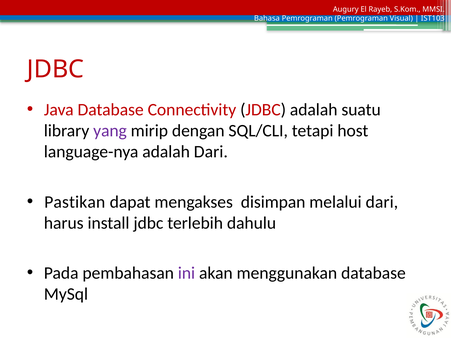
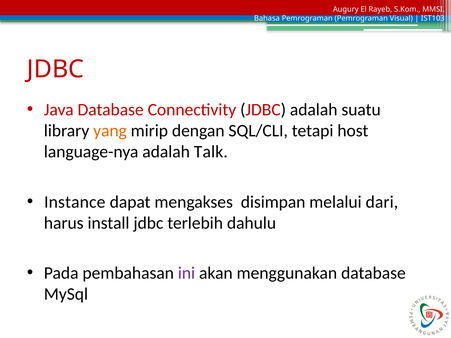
yang colour: purple -> orange (110, 131)
adalah Dari: Dari -> Talk (211, 152)
Pastikan: Pastikan -> Instance (75, 202)
